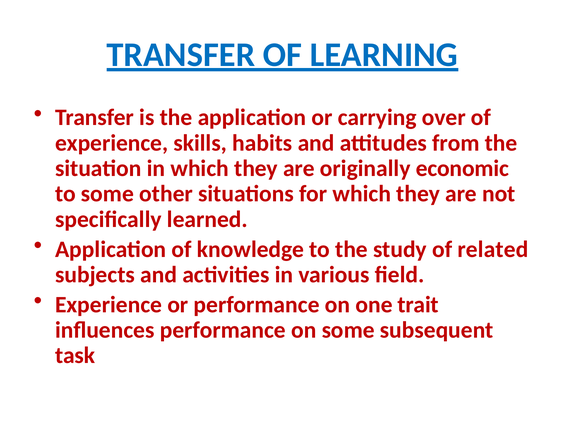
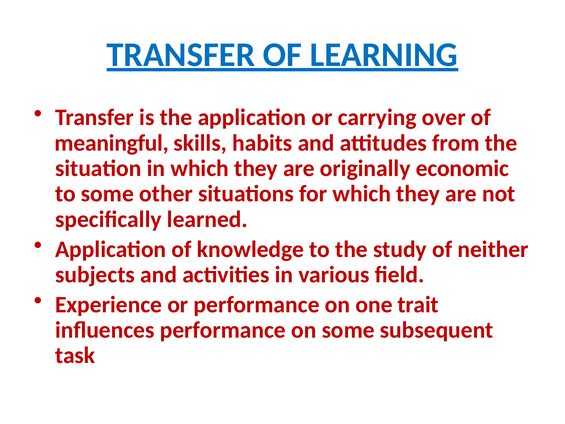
experience: experience -> meaningful (112, 143)
related: related -> neither (493, 249)
